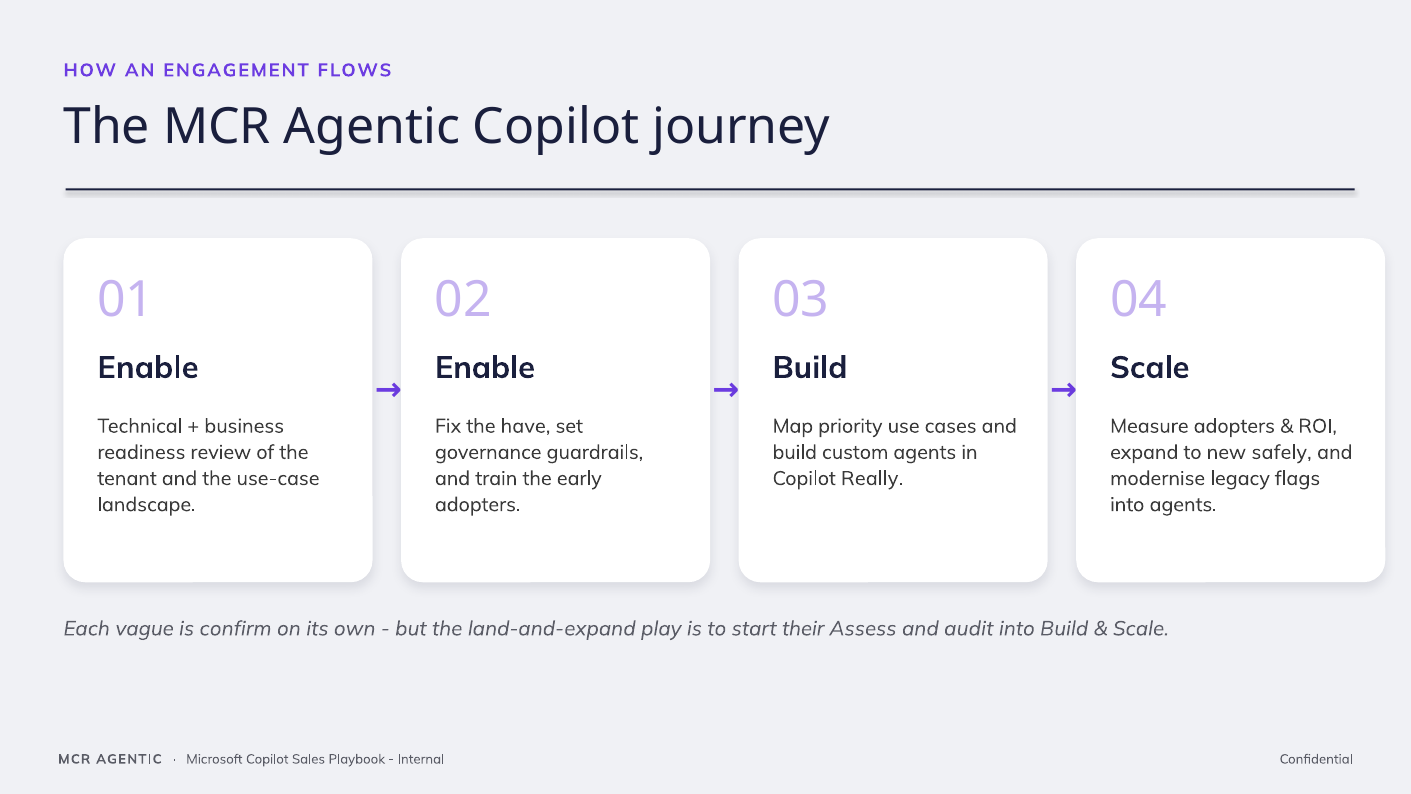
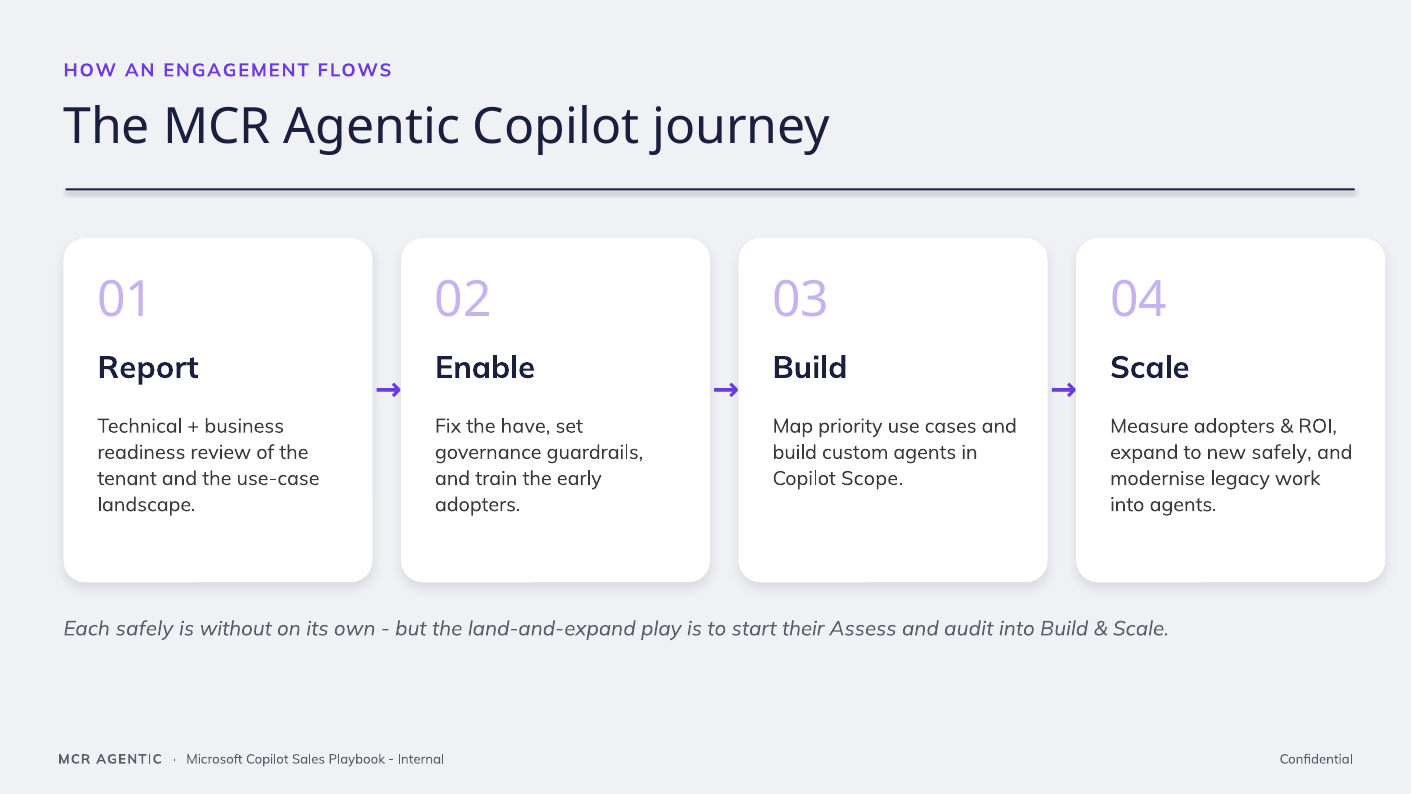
Enable: Enable -> Report (148, 368)
Really: Really -> Scope (872, 478)
flags: flags -> work (1298, 478)
Each vague: vague -> safely (144, 628)
confirm: confirm -> without (236, 628)
